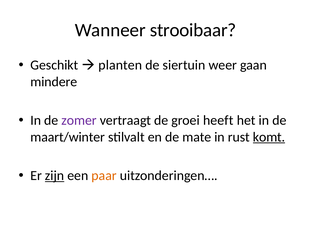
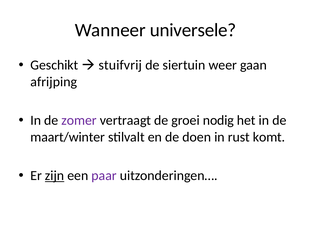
strooibaar: strooibaar -> universele (193, 30)
planten: planten -> stuifvrij (120, 65)
mindere: mindere -> afrijping (54, 82)
heeft: heeft -> nodig (218, 121)
mate: mate -> doen (197, 137)
komt underline: present -> none (269, 137)
paar colour: orange -> purple (104, 176)
